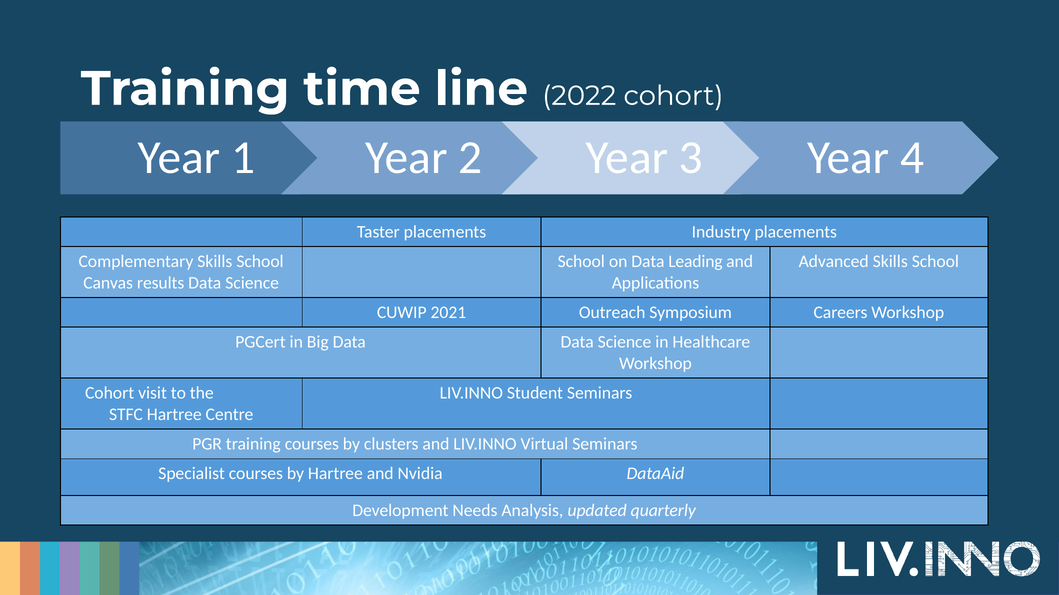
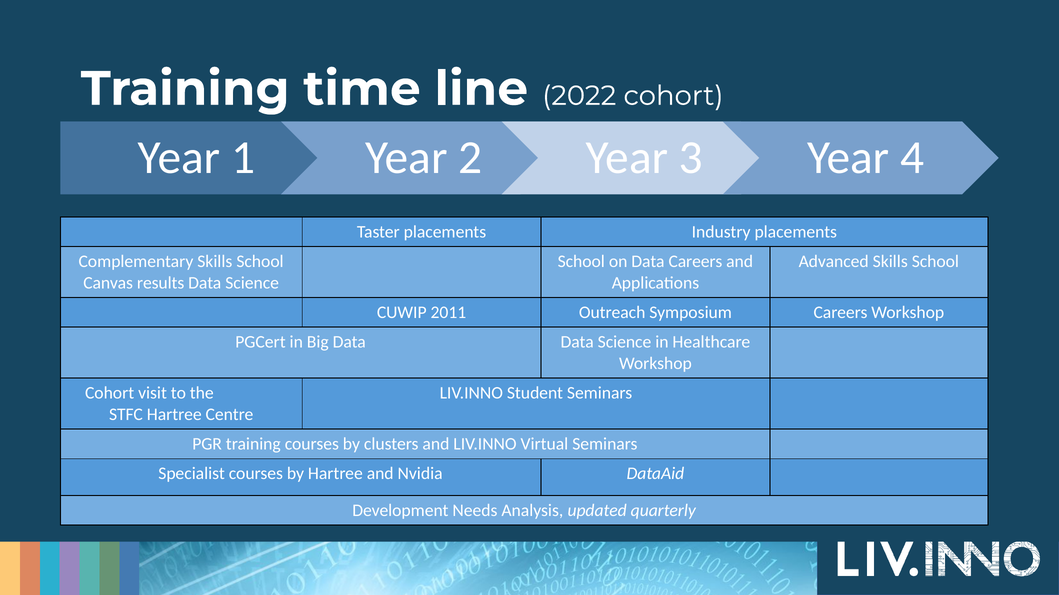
Data Leading: Leading -> Careers (695, 262)
2021: 2021 -> 2011 (448, 313)
